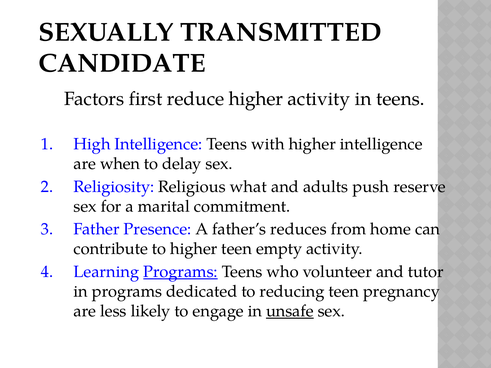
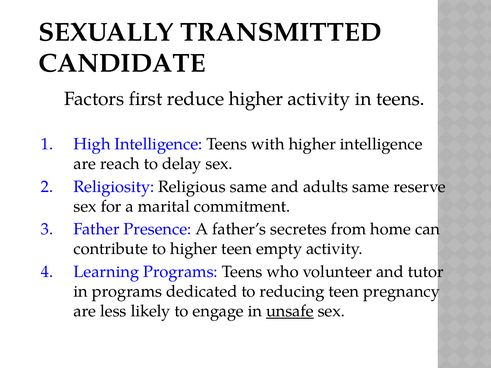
when: when -> reach (120, 164)
Religious what: what -> same (248, 187)
adults push: push -> same (371, 187)
reduces: reduces -> secretes (299, 229)
Programs underline: present -> none (180, 272)
